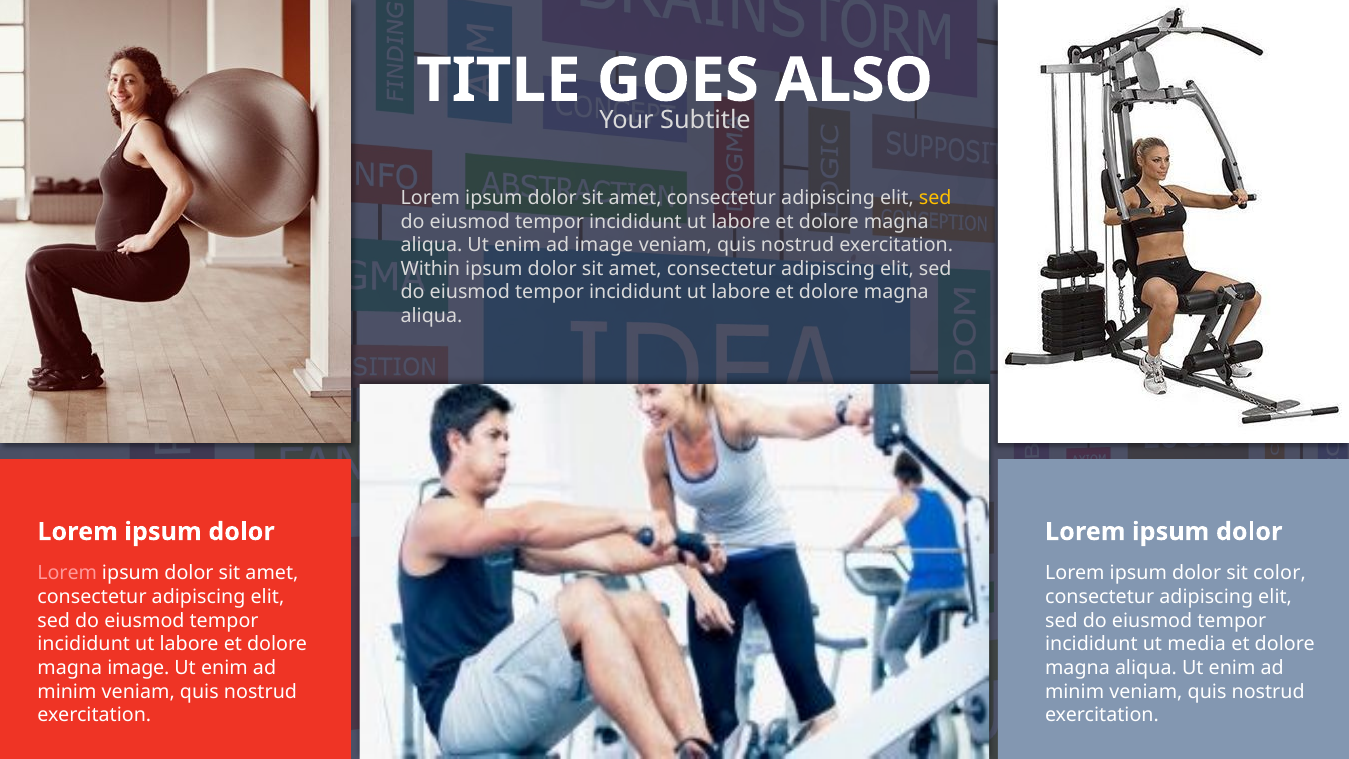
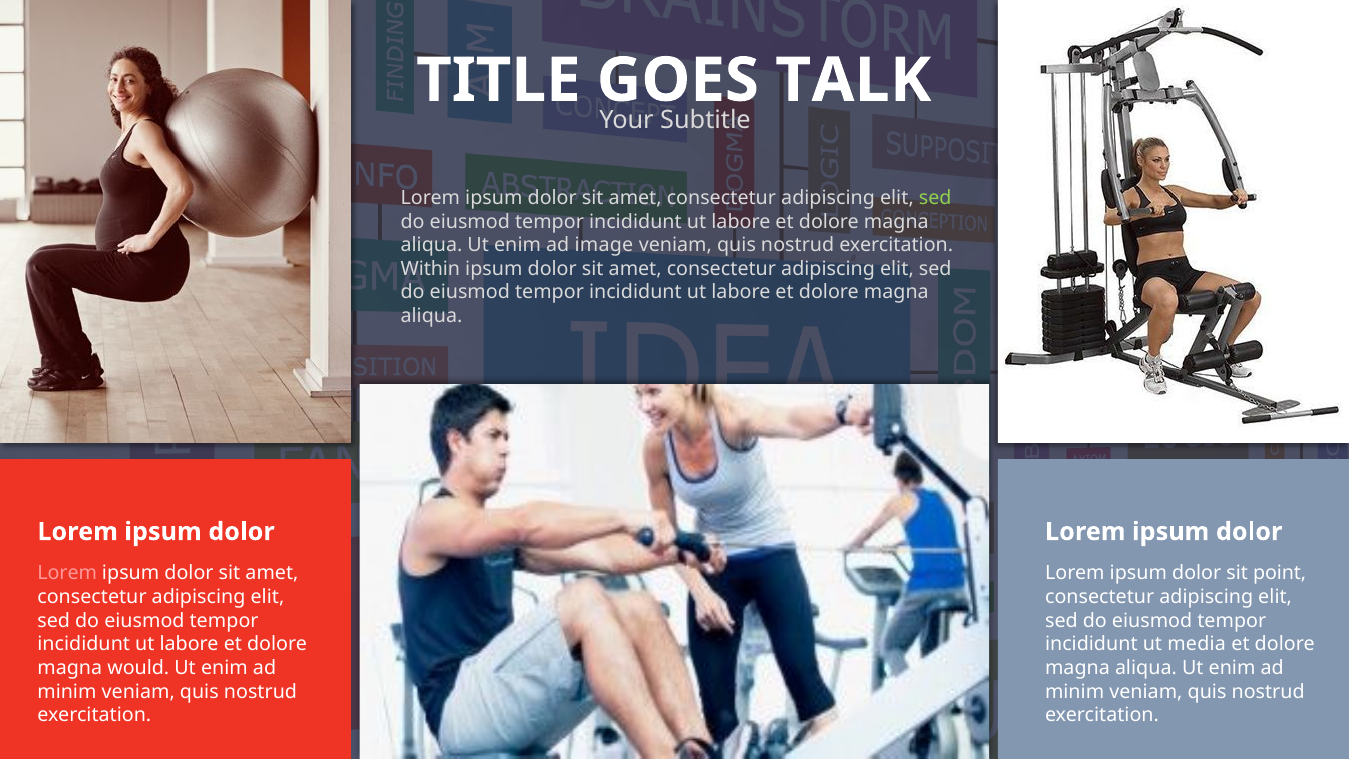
ALSO: ALSO -> TALK (853, 80)
sed colour: yellow -> light green (935, 198)
color: color -> point (1280, 573)
magna image: image -> would (138, 668)
